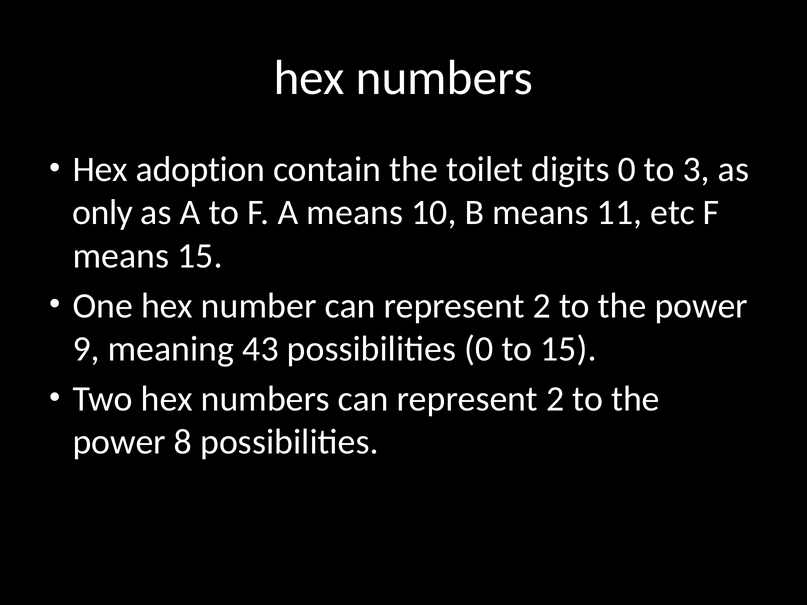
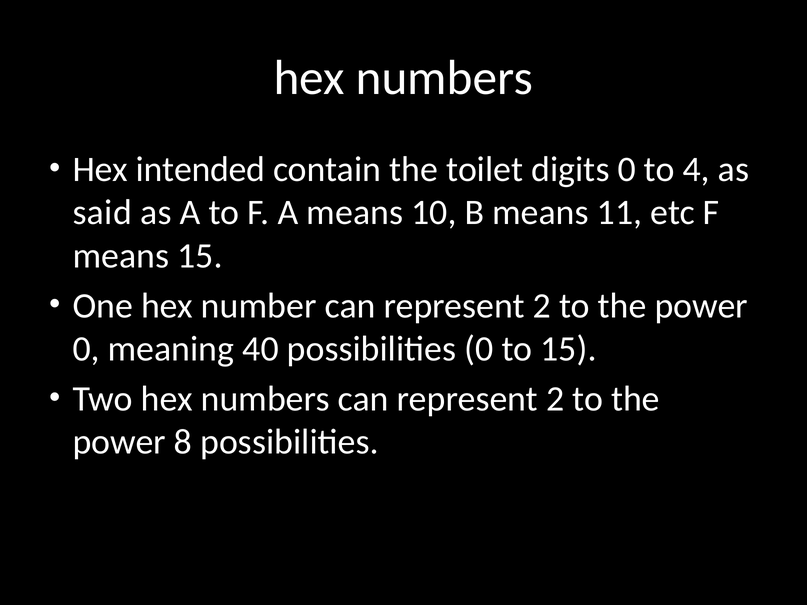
adoption: adoption -> intended (201, 170)
3: 3 -> 4 (696, 170)
only: only -> said (102, 213)
9: 9 -> 0 (86, 349)
43: 43 -> 40 (261, 349)
